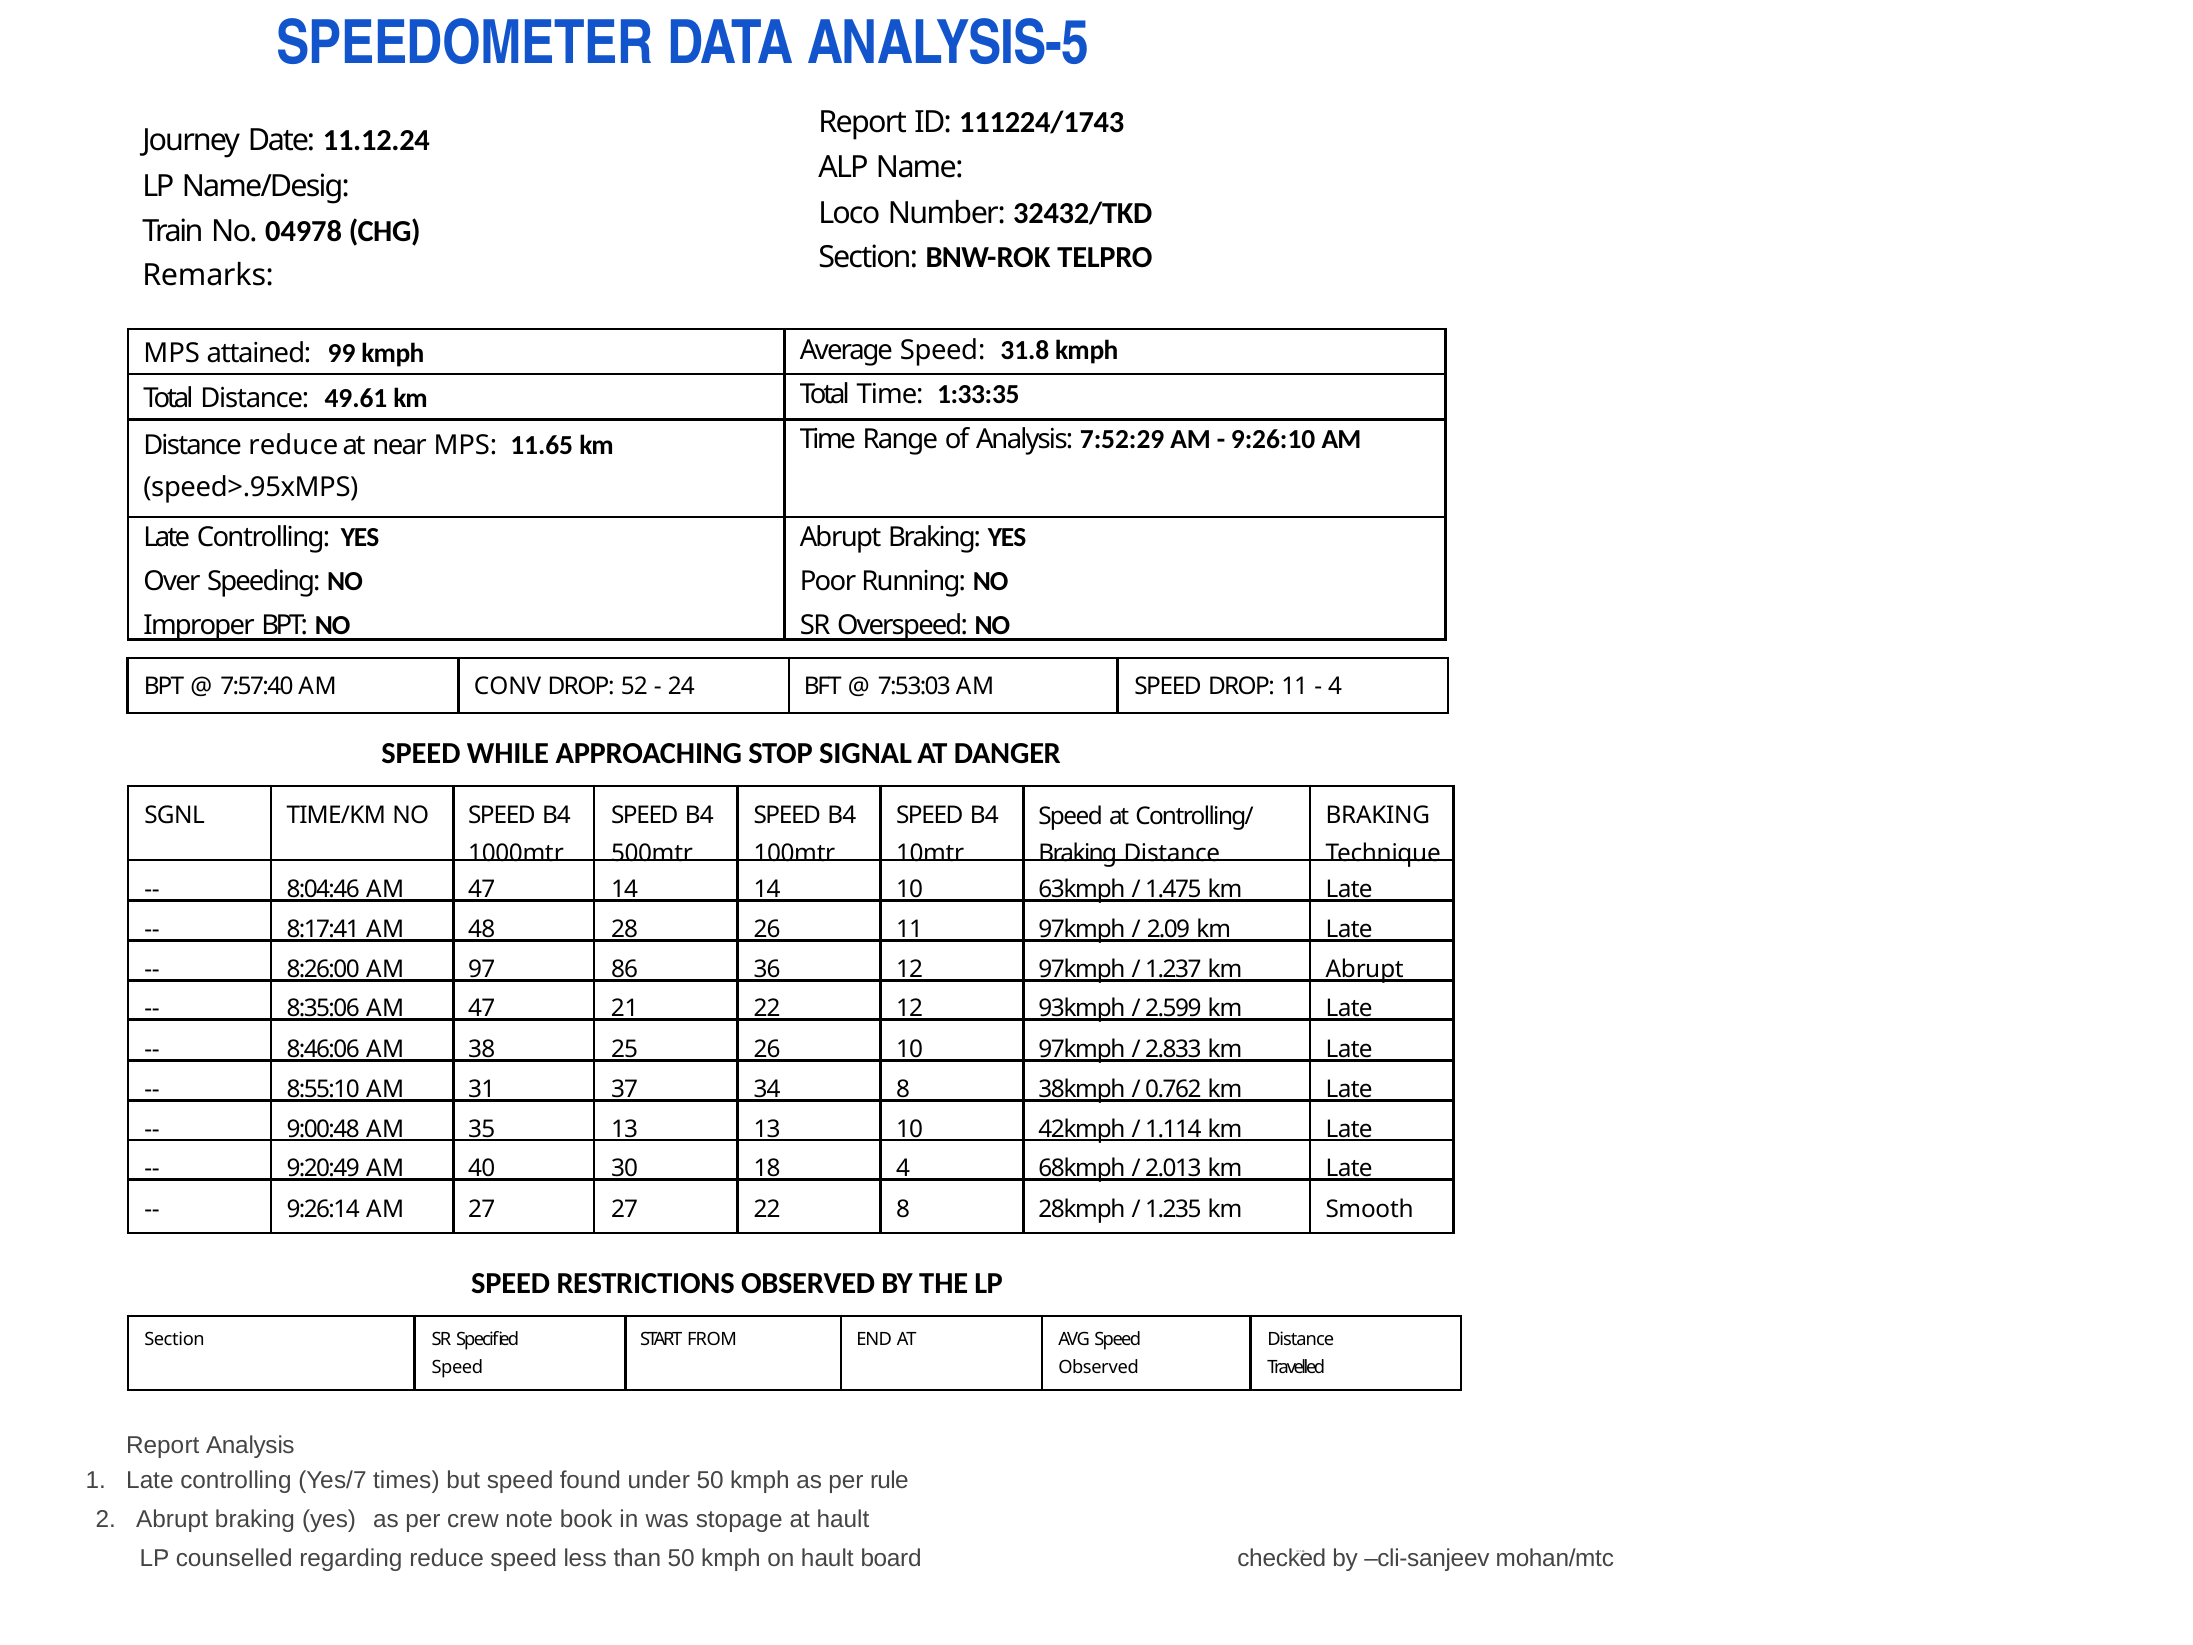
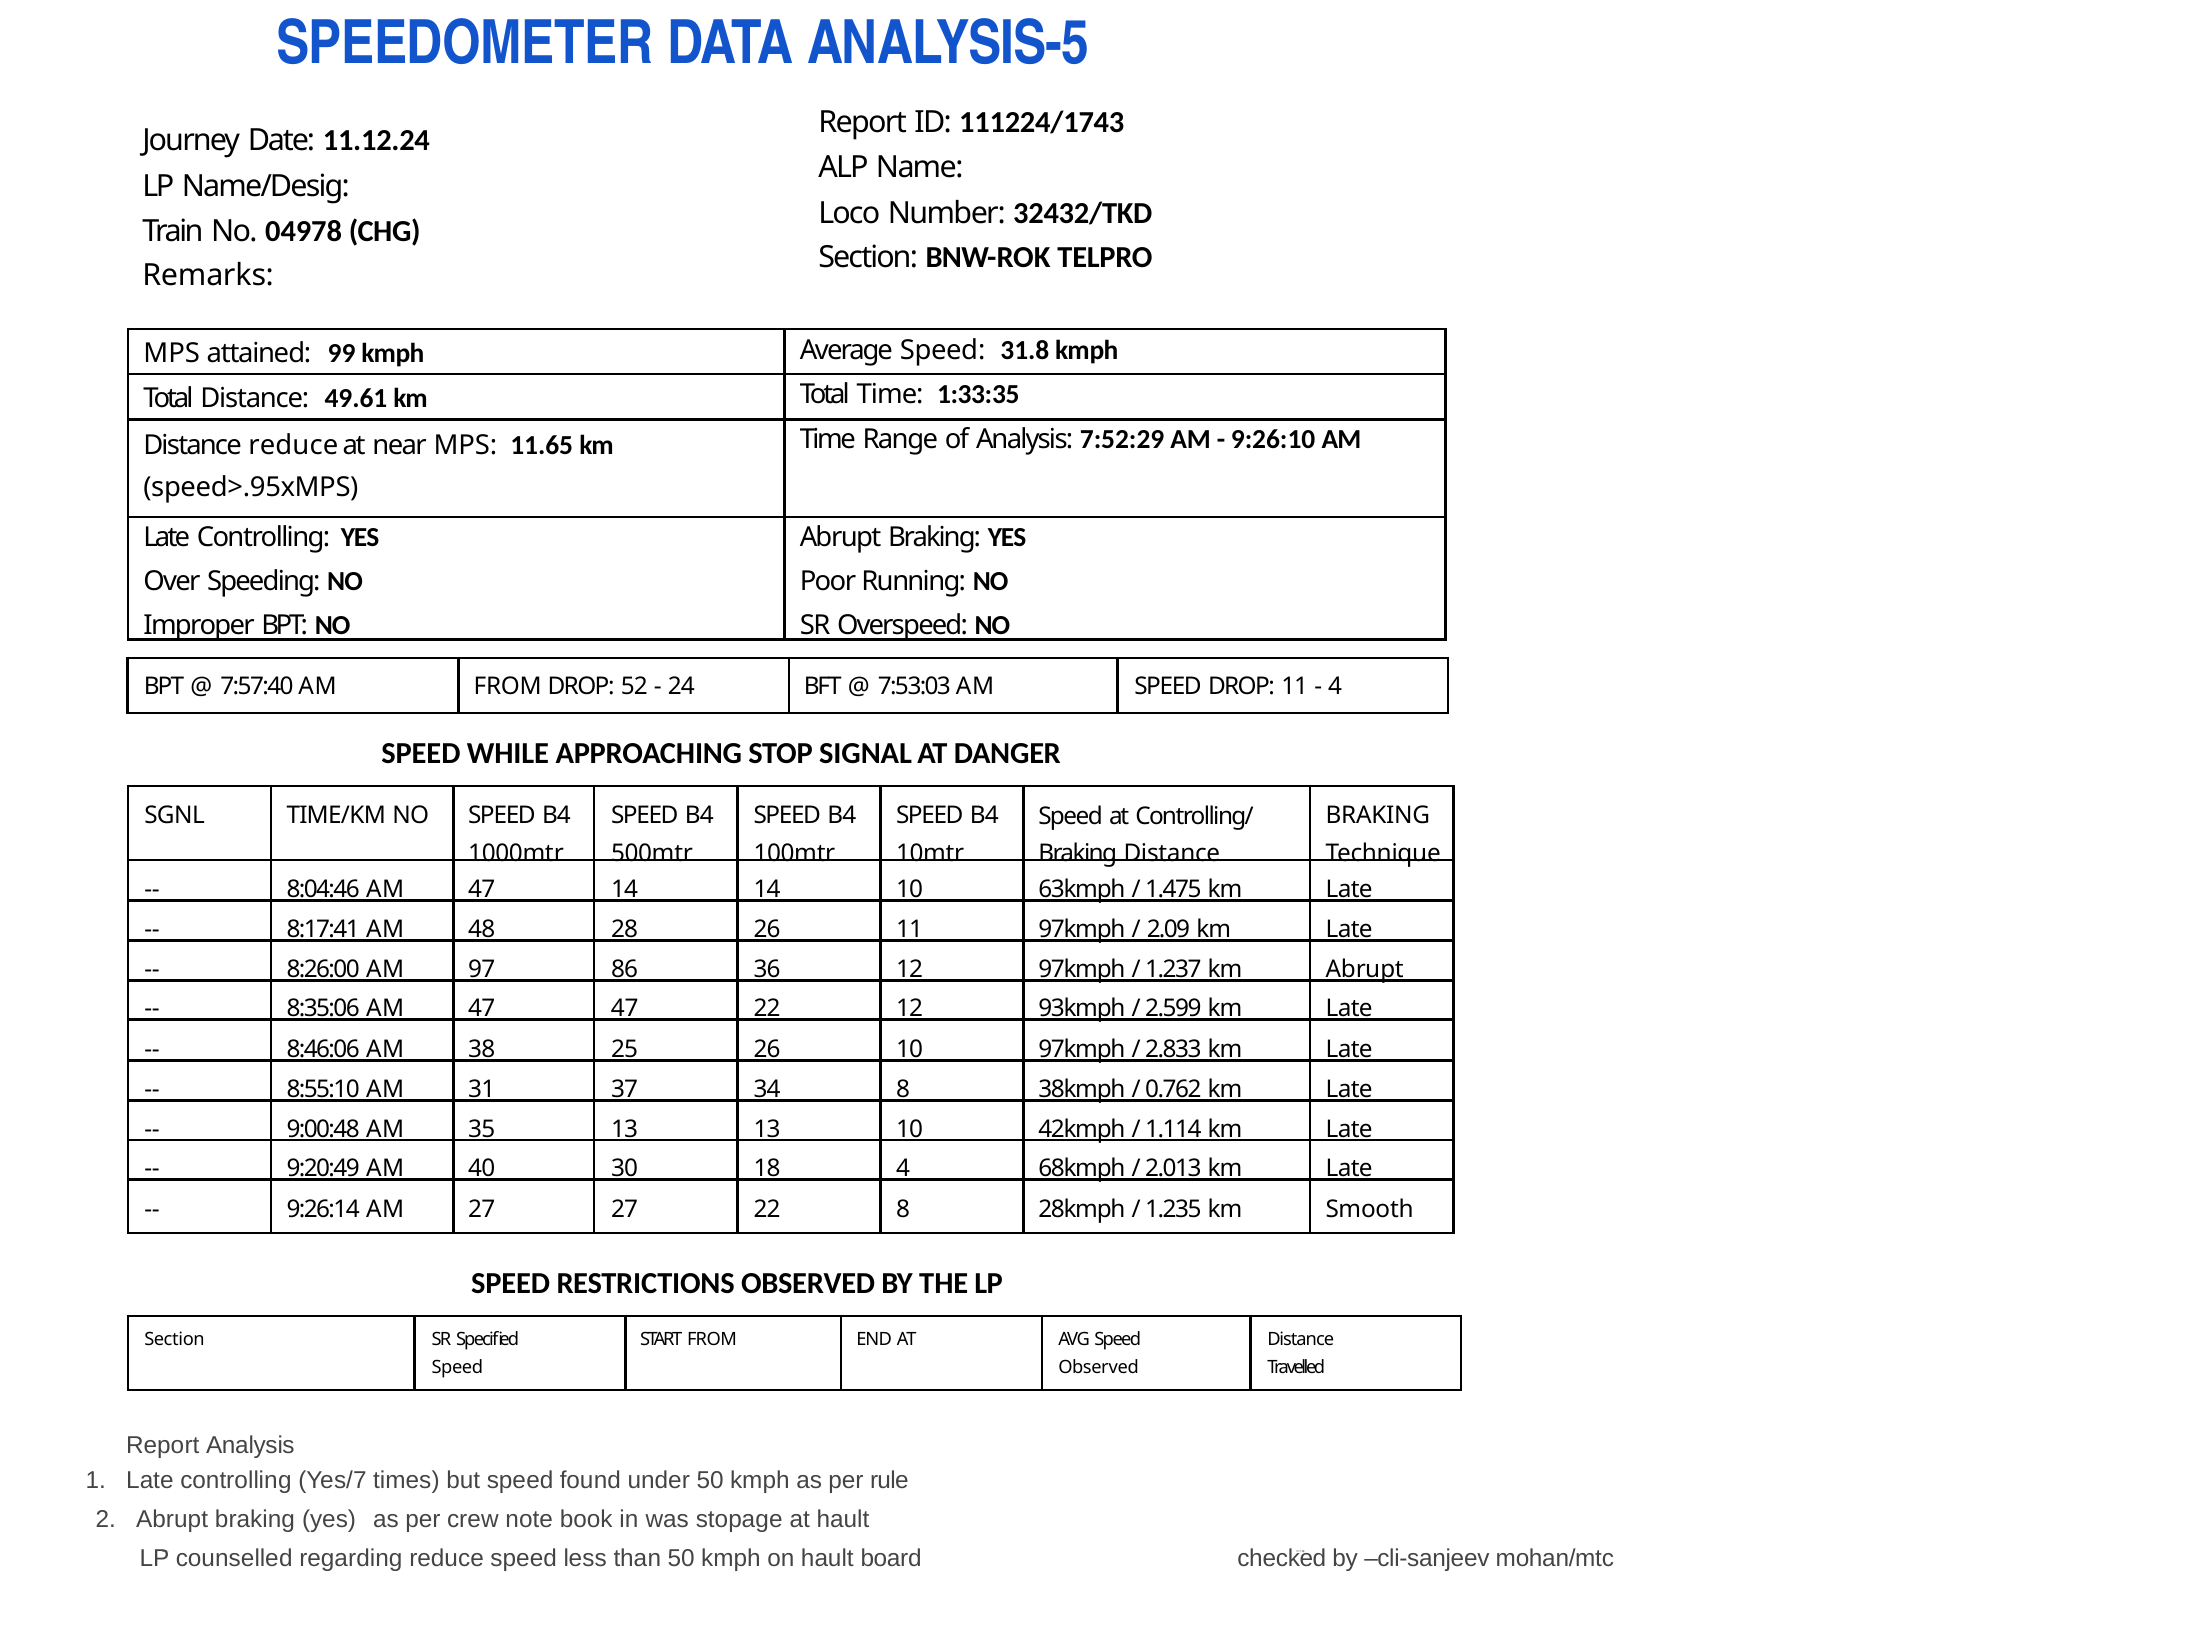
AM CONV: CONV -> FROM (508, 686)
47 21: 21 -> 47 (625, 1009)
